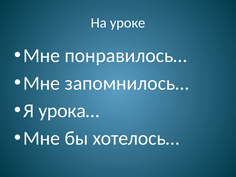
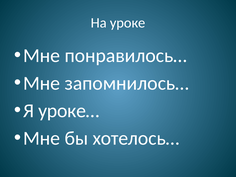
урока…: урока… -> уроке… (69, 111)
